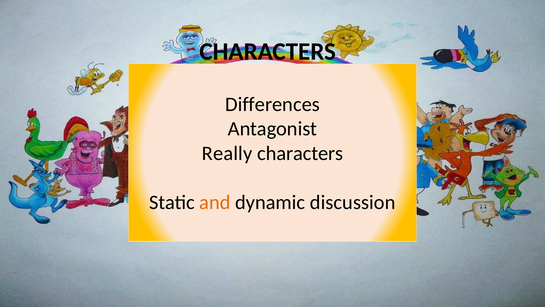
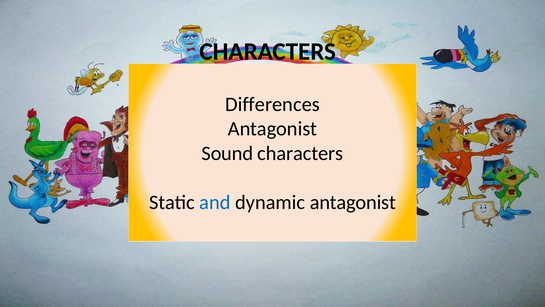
Really: Really -> Sound (227, 153)
and colour: orange -> blue (215, 202)
dynamic discussion: discussion -> antagonist (353, 202)
